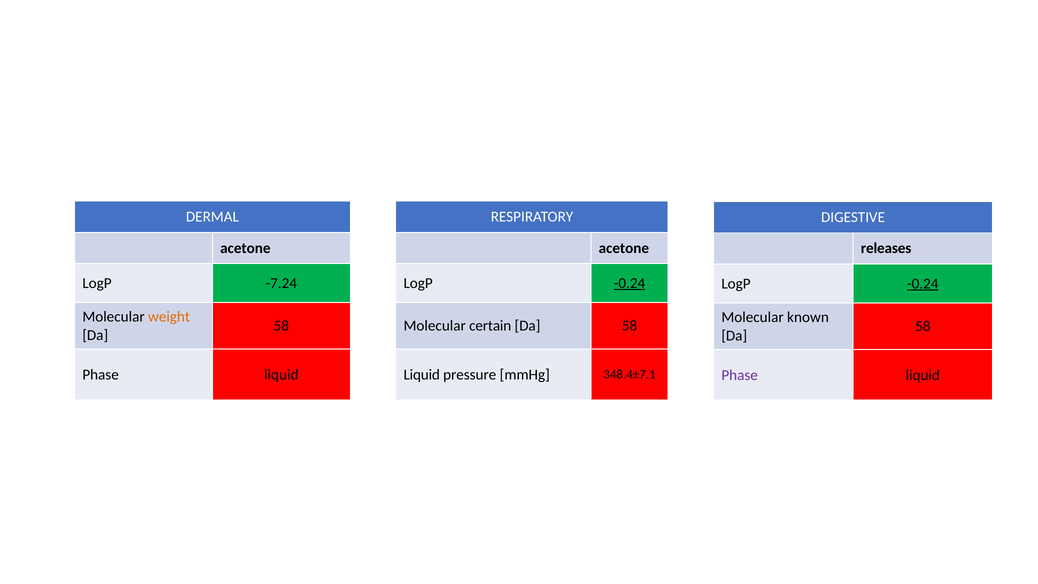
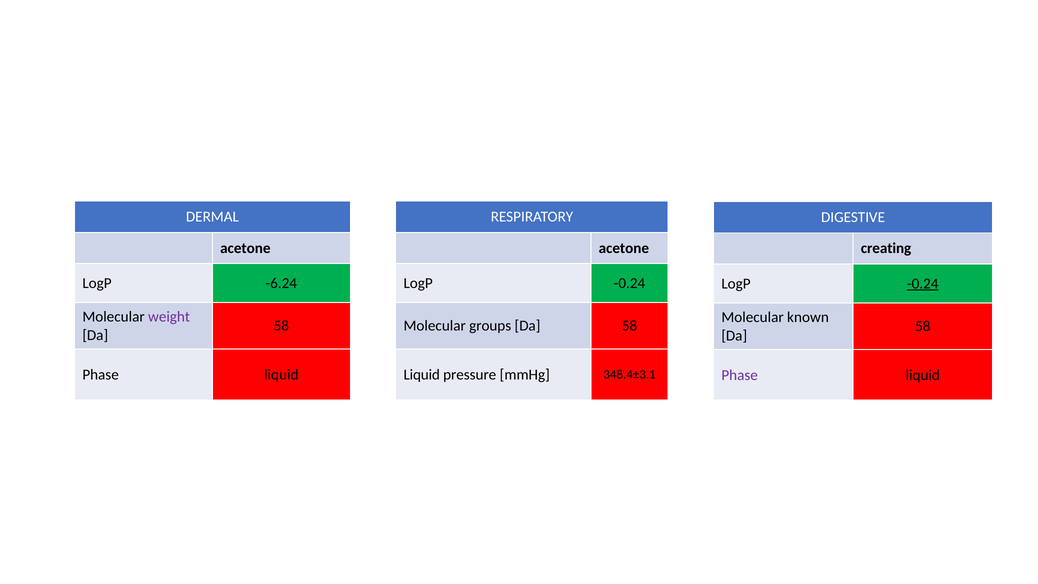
releases: releases -> creating (886, 248)
-7.24: -7.24 -> -6.24 (281, 283)
-0.24 underline: present -> none (630, 283)
weight colour: orange -> purple (169, 317)
certain: certain -> groups (490, 326)
348.4±7.1: 348.4±7.1 -> 348.4±3.1 (629, 374)
